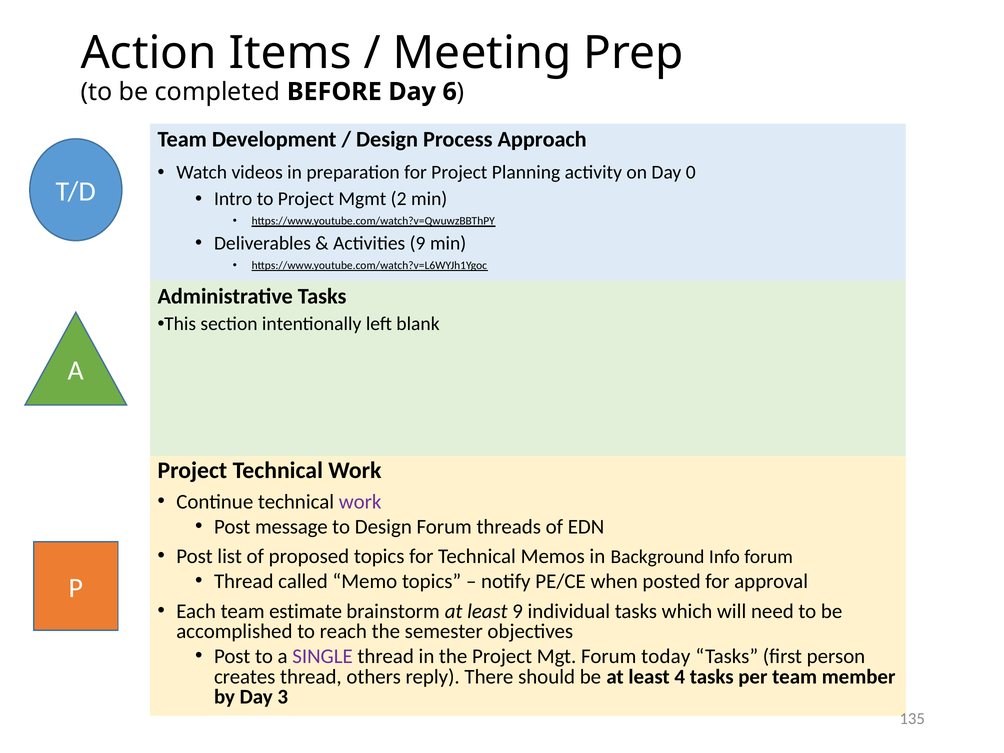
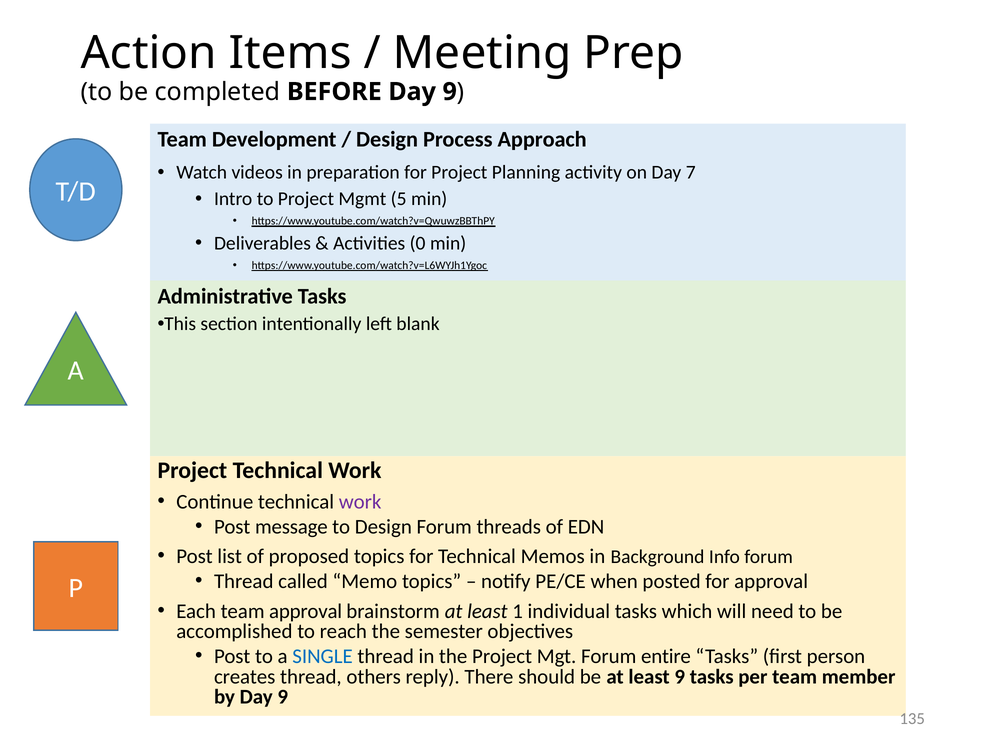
BEFORE Day 6: 6 -> 9 (450, 92)
0: 0 -> 7 (691, 172)
2: 2 -> 5 (399, 199)
Activities 9: 9 -> 0 (418, 243)
team estimate: estimate -> approval (306, 611)
least 9: 9 -> 1 (518, 611)
SINGLE colour: purple -> blue (323, 656)
today: today -> entire (666, 656)
least 4: 4 -> 9 (680, 677)
by Day 3: 3 -> 9 (283, 697)
